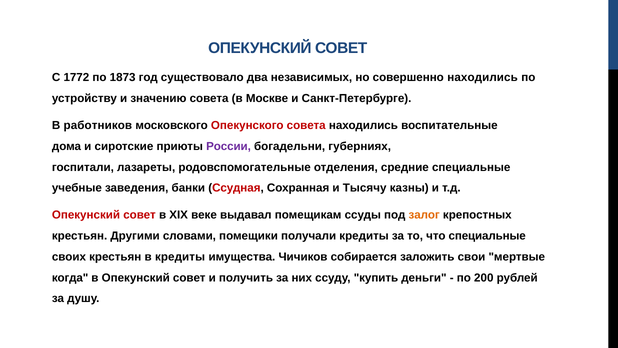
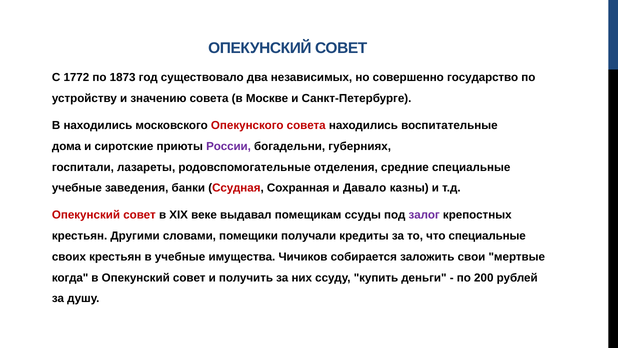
совершенно находились: находились -> государство (483, 77)
В работников: работников -> находились (98, 125)
Тысячу: Тысячу -> Давало (365, 188)
залог colour: orange -> purple (424, 215)
в кредиты: кредиты -> учебные (180, 257)
